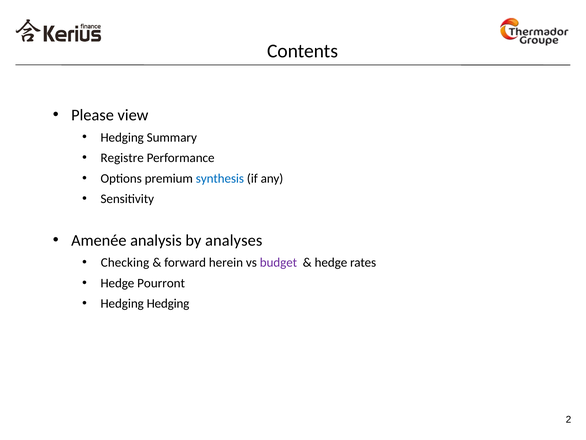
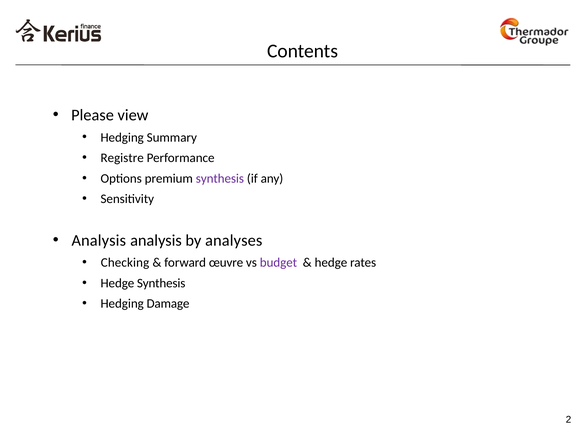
synthesis colour: blue -> purple (220, 178)
Amenée: Amenée -> Analysis (99, 240)
herein: herein -> œuvre (226, 262)
Hedge Pourront: Pourront -> Synthesis (161, 283)
Hedging Hedging: Hedging -> Damage (168, 303)
